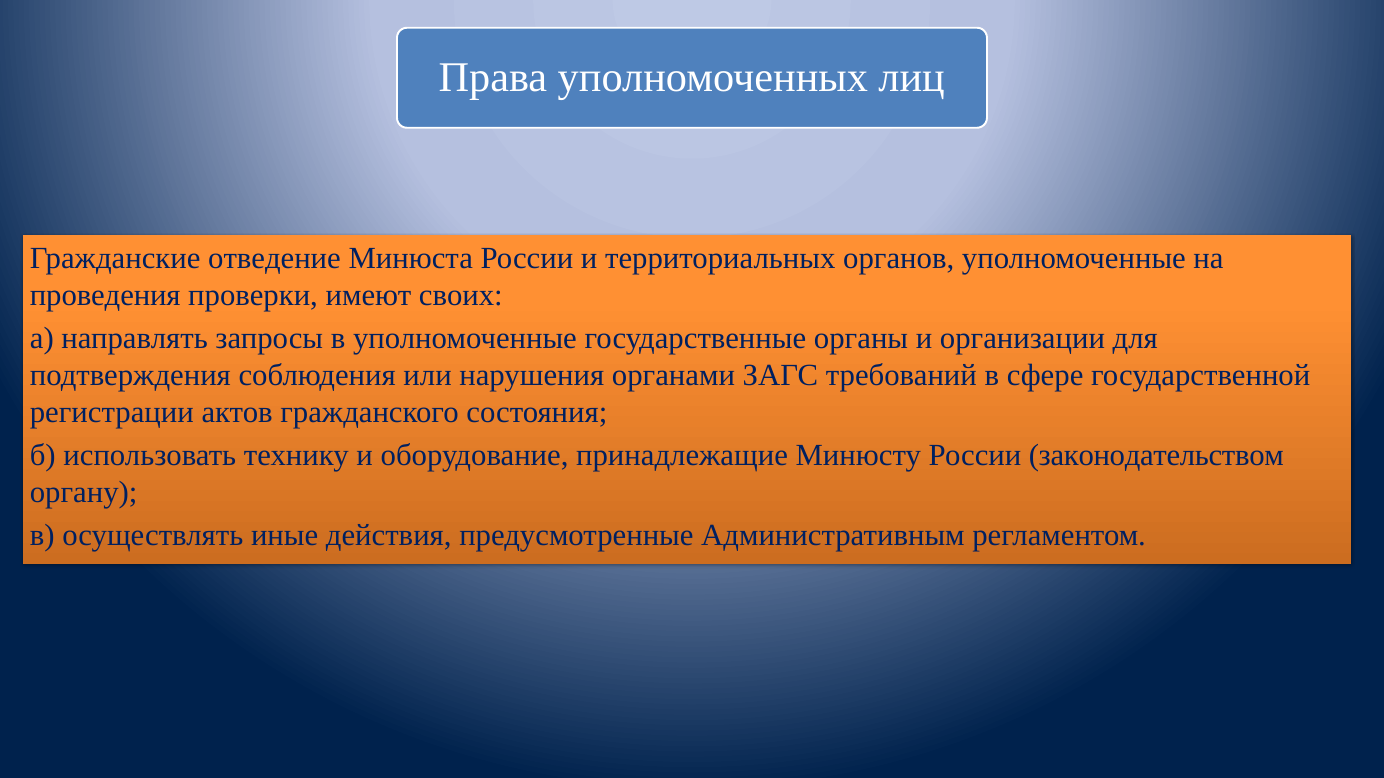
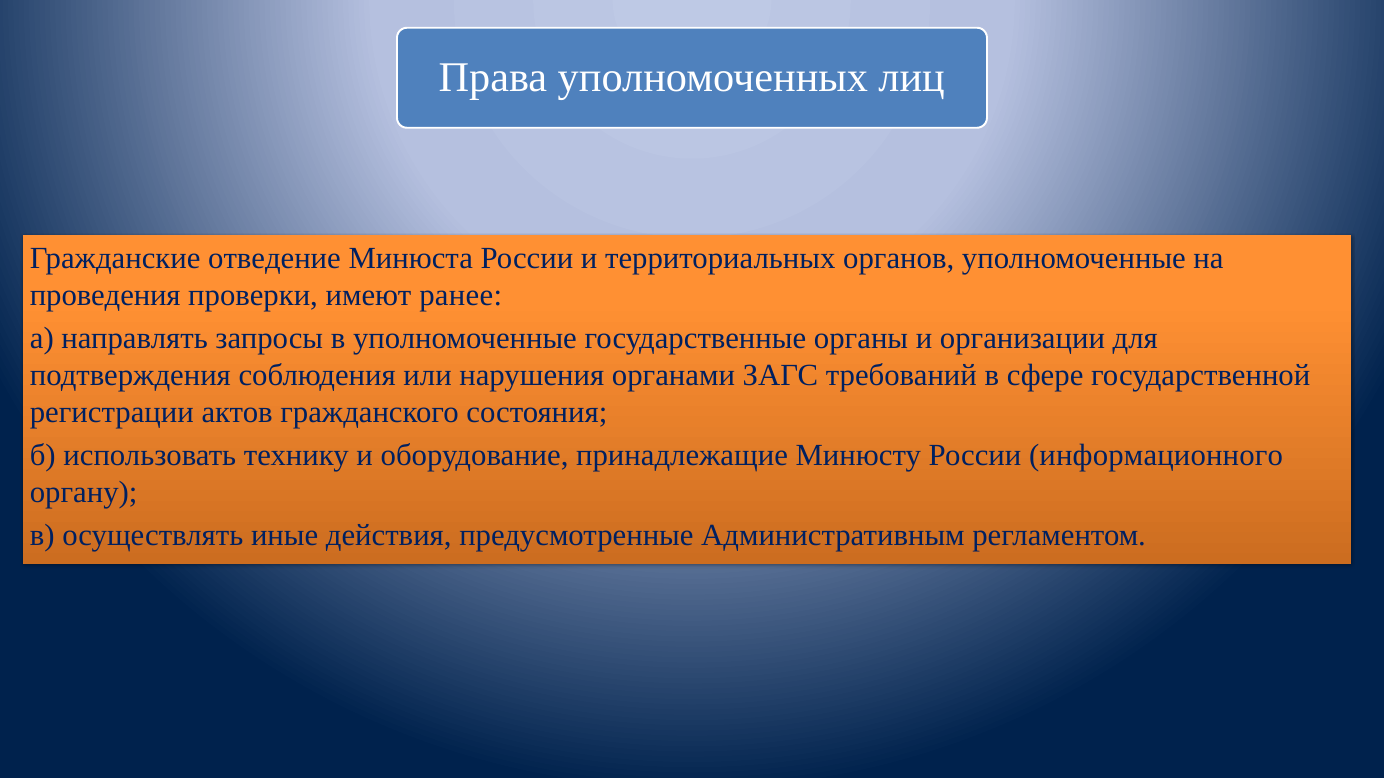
своих: своих -> ранее (461, 296)
законодательством: законодательством -> информационного (1156, 456)
